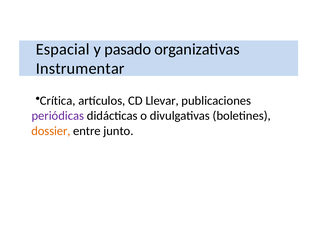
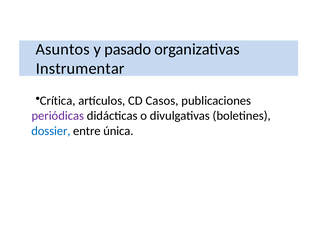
Espacial: Espacial -> Asuntos (63, 49)
Llevar: Llevar -> Casos (162, 101)
dossier colour: orange -> blue (51, 131)
junto: junto -> única (118, 131)
